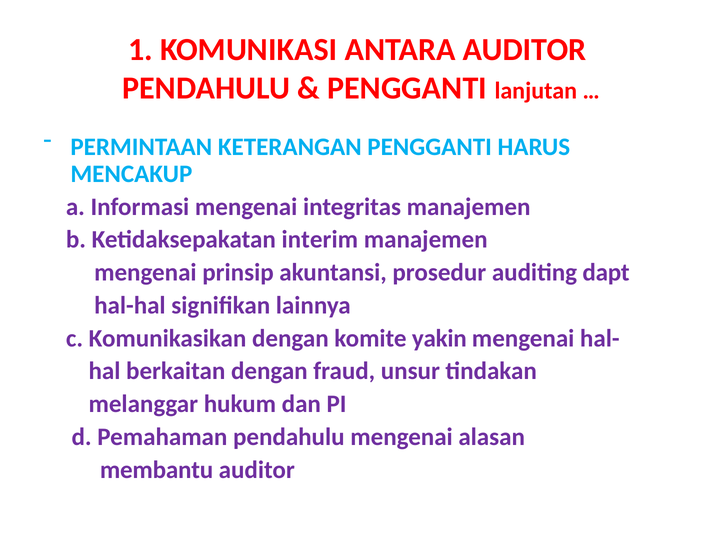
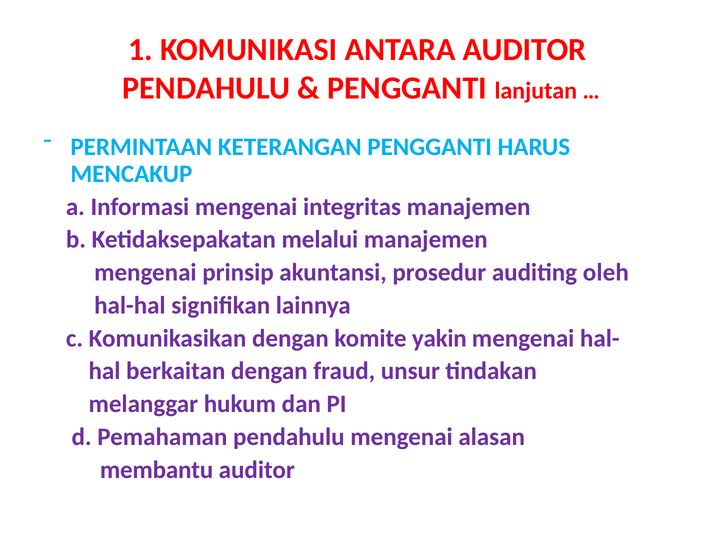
interim: interim -> melalui (320, 239)
dapt: dapt -> oleh (606, 272)
